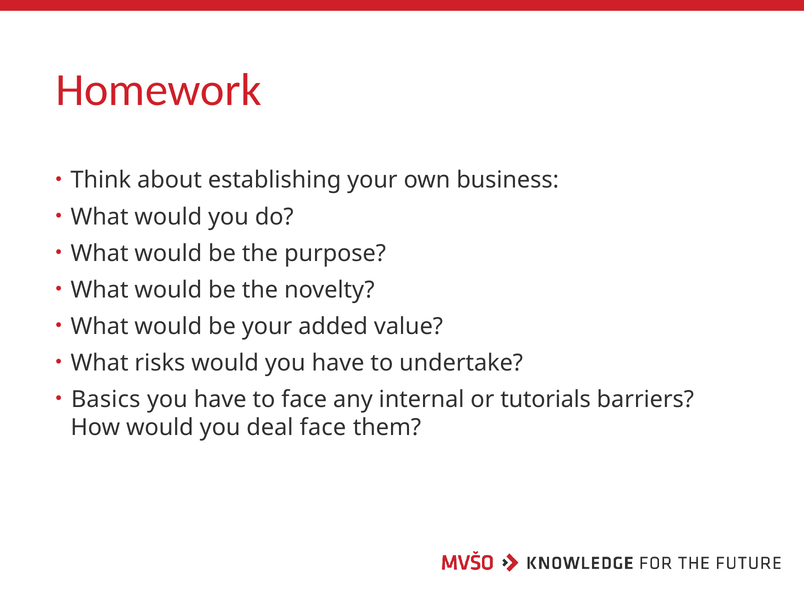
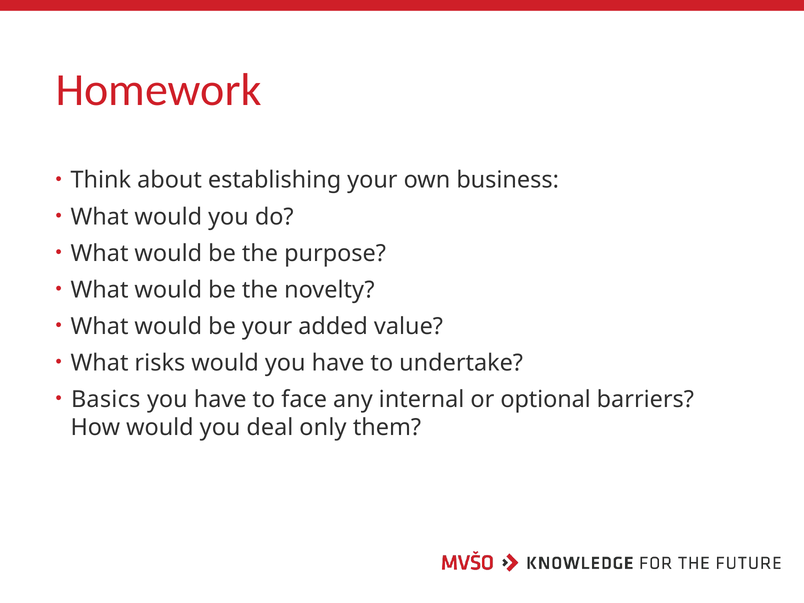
tutorials: tutorials -> optional (546, 399)
deal face: face -> only (323, 428)
